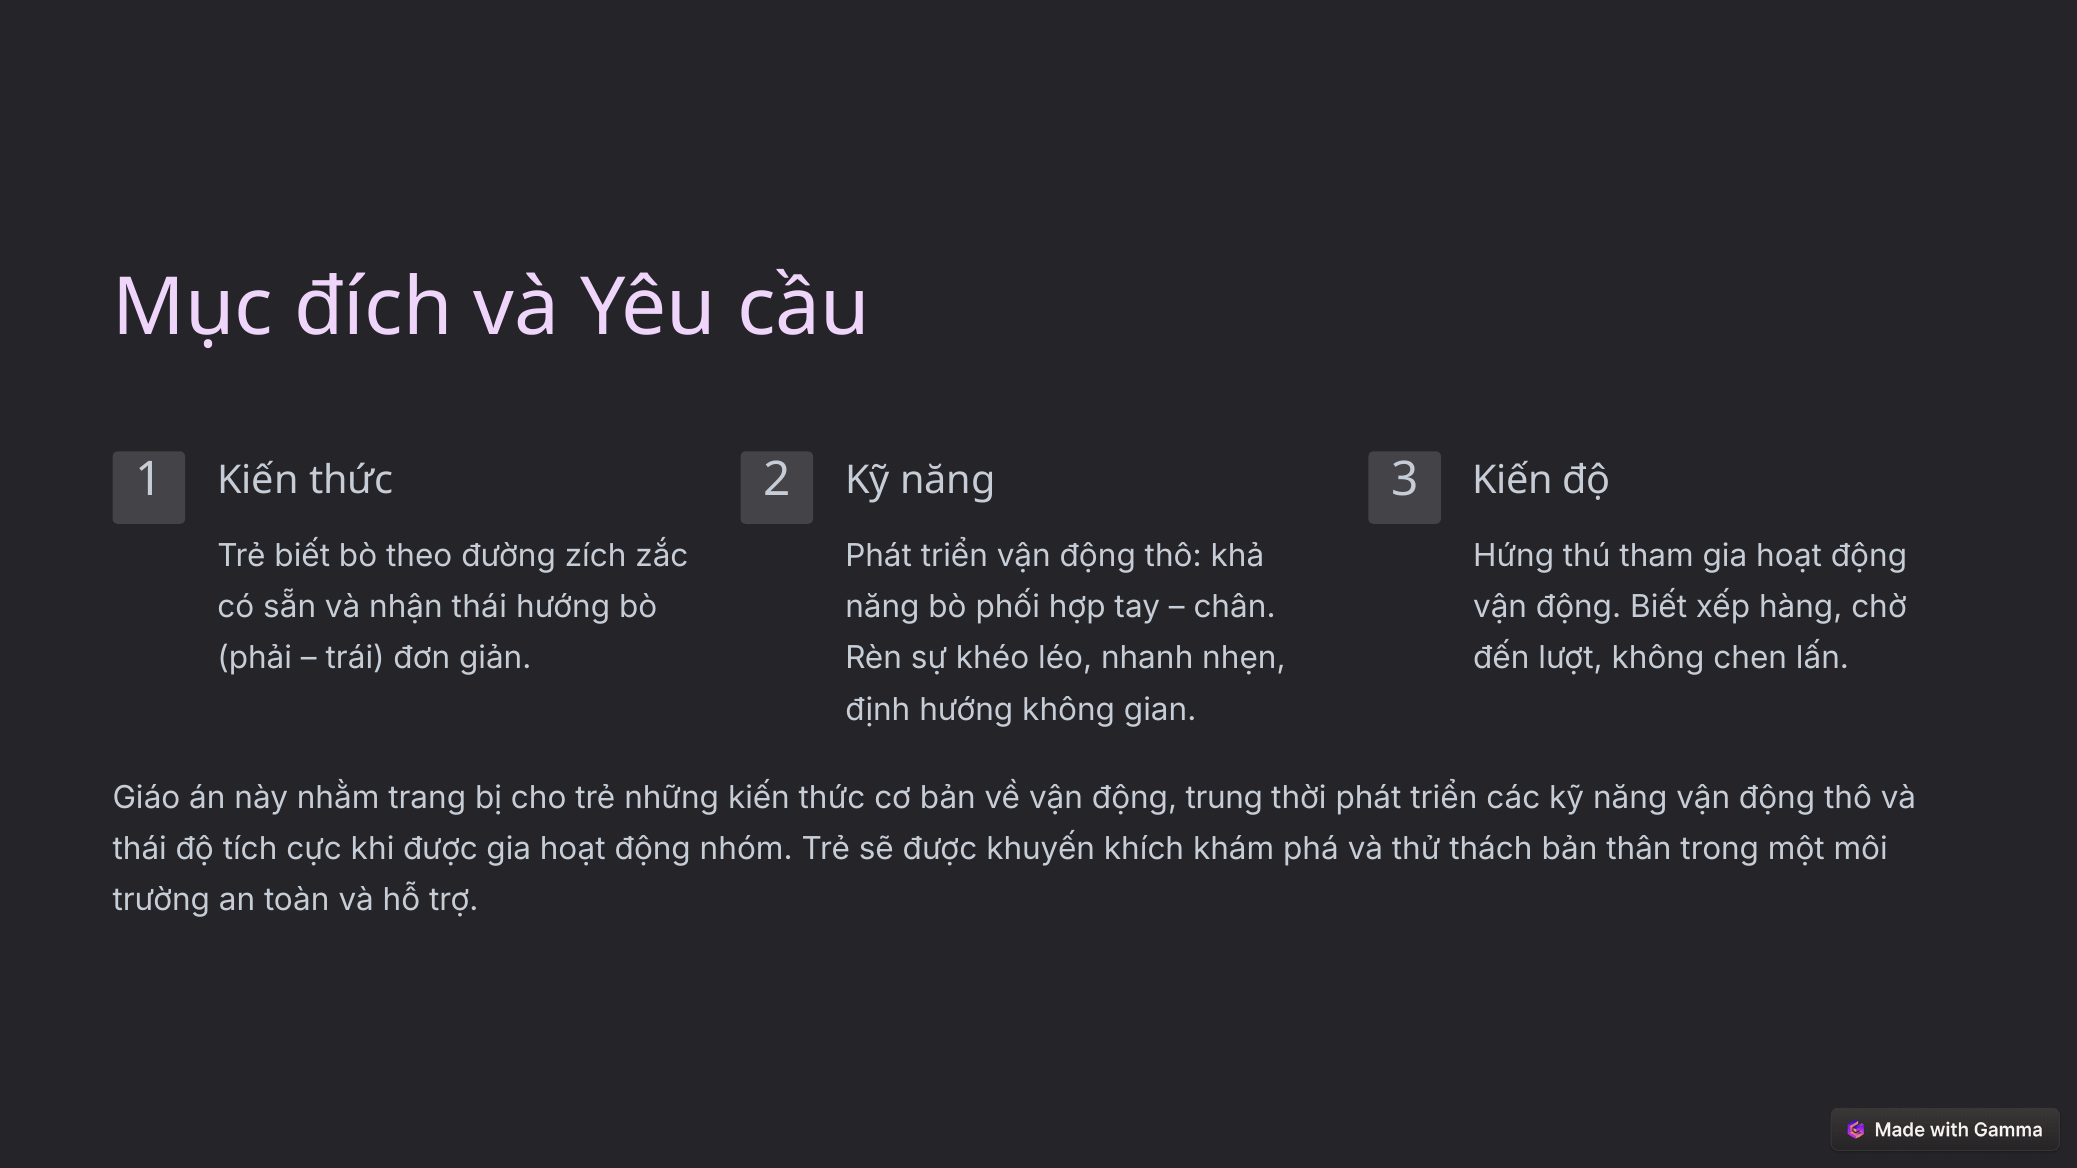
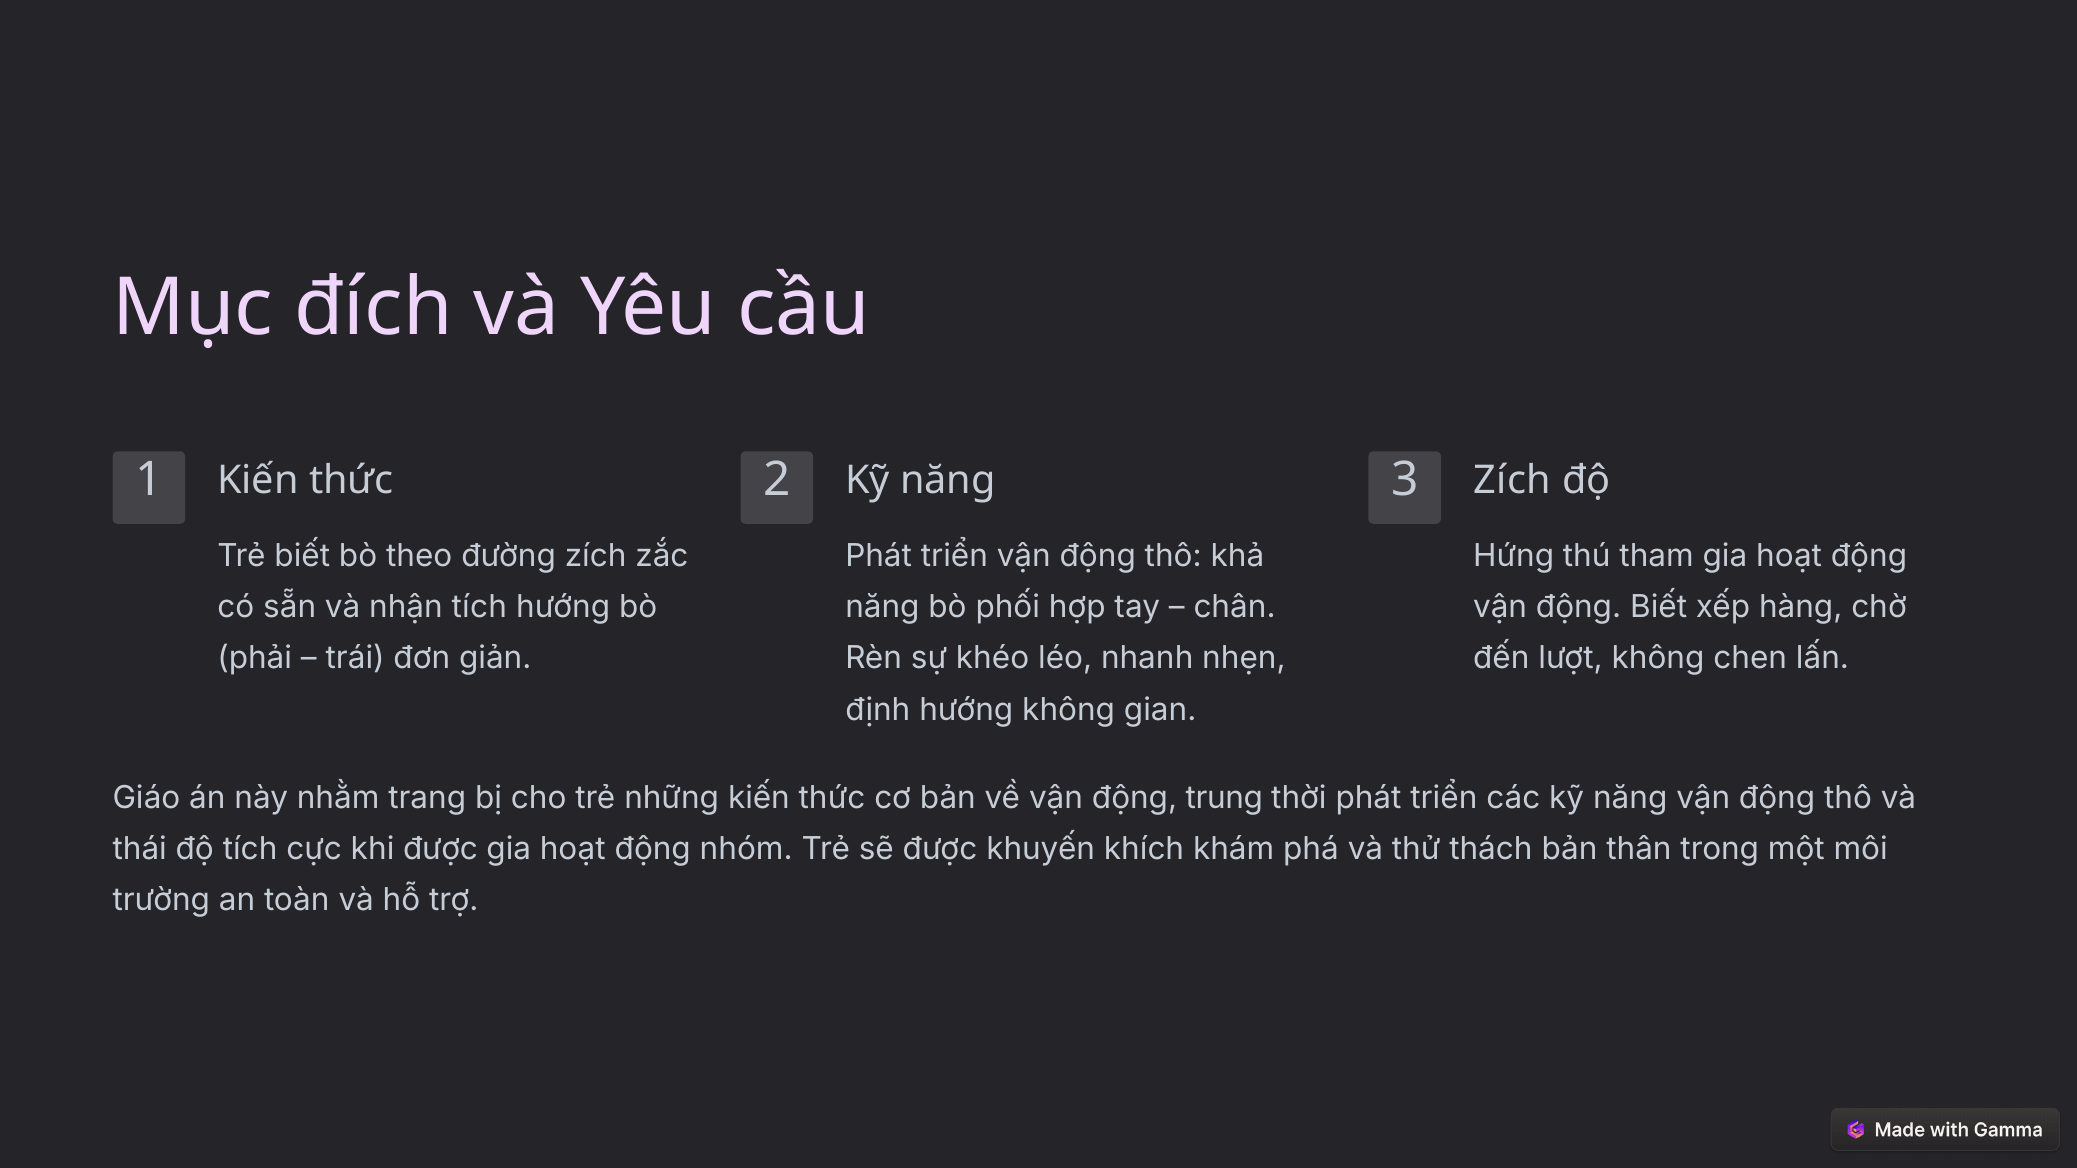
3 Kiến: Kiến -> Zích (1512, 480)
nhận thái: thái -> tích (479, 607)
